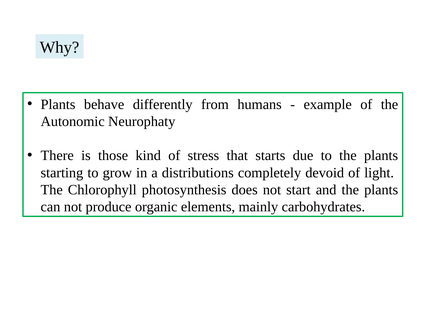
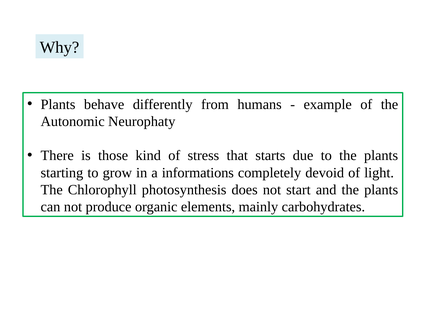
distributions: distributions -> informations (198, 173)
